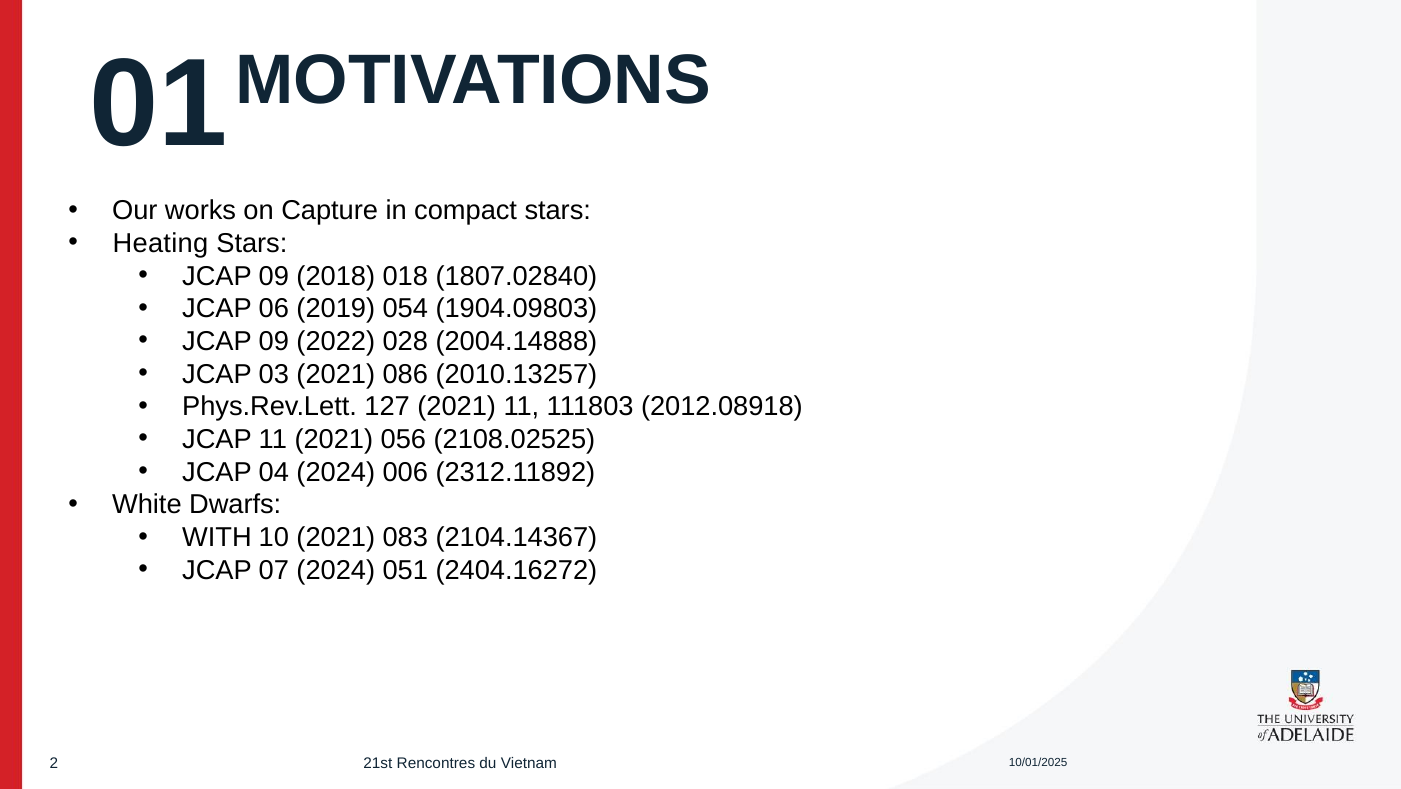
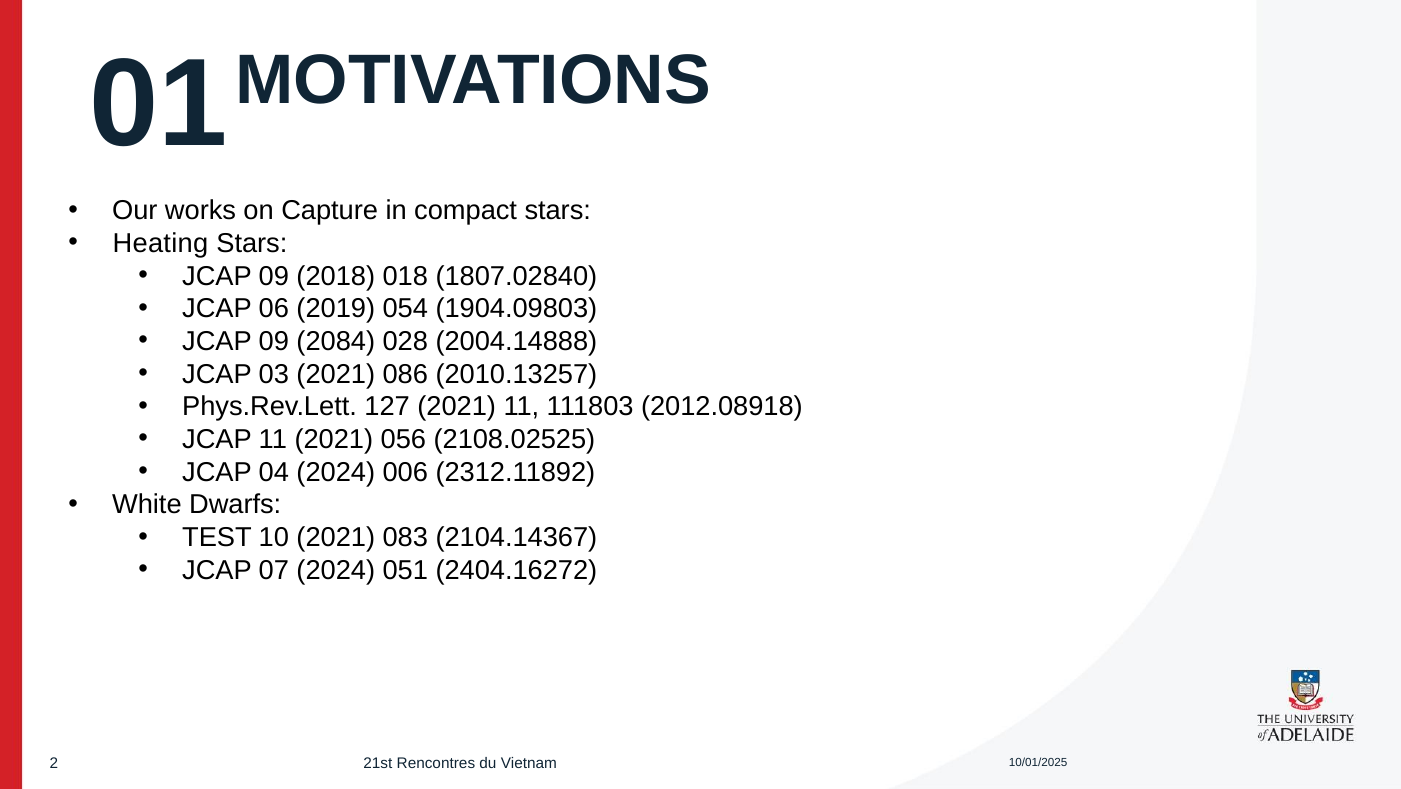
2022: 2022 -> 2084 (336, 341)
WITH: WITH -> TEST (217, 538)
